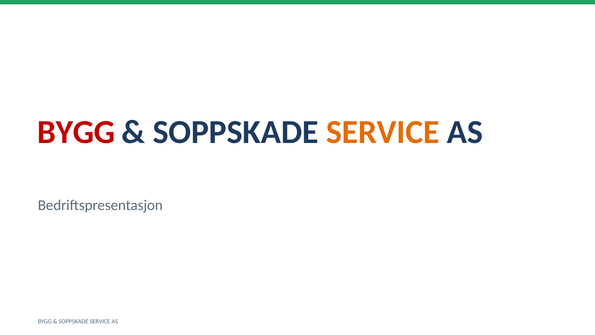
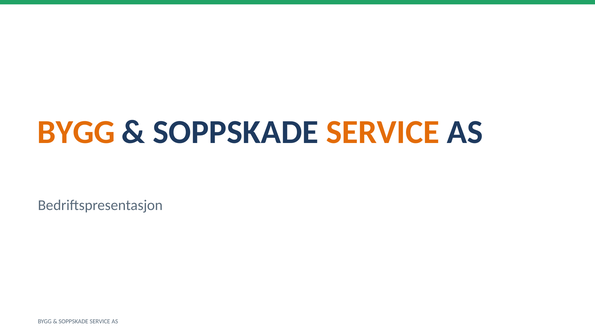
BYGG colour: red -> orange (76, 132)
